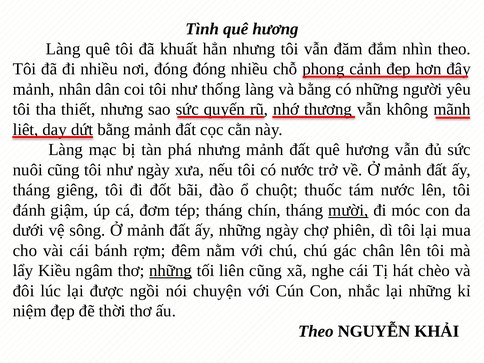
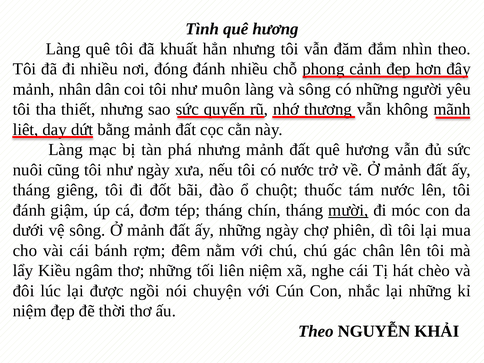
đóng đóng: đóng -> đánh (209, 69)
thống: thống -> muôn (221, 89)
và bằng: bằng -> sông (315, 89)
những underline: present -> none (171, 271)
liên cũng: cũng -> niệm (266, 271)
